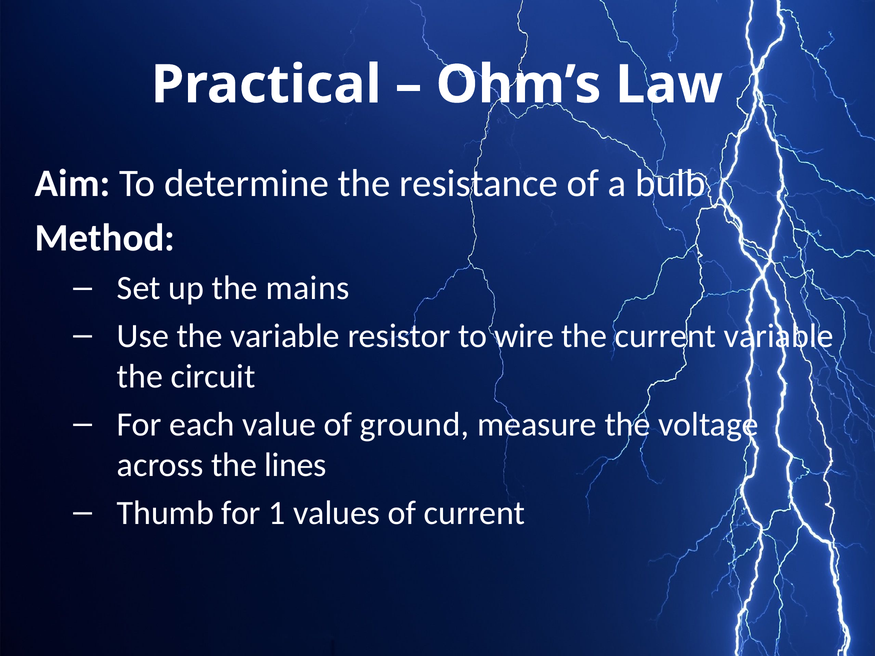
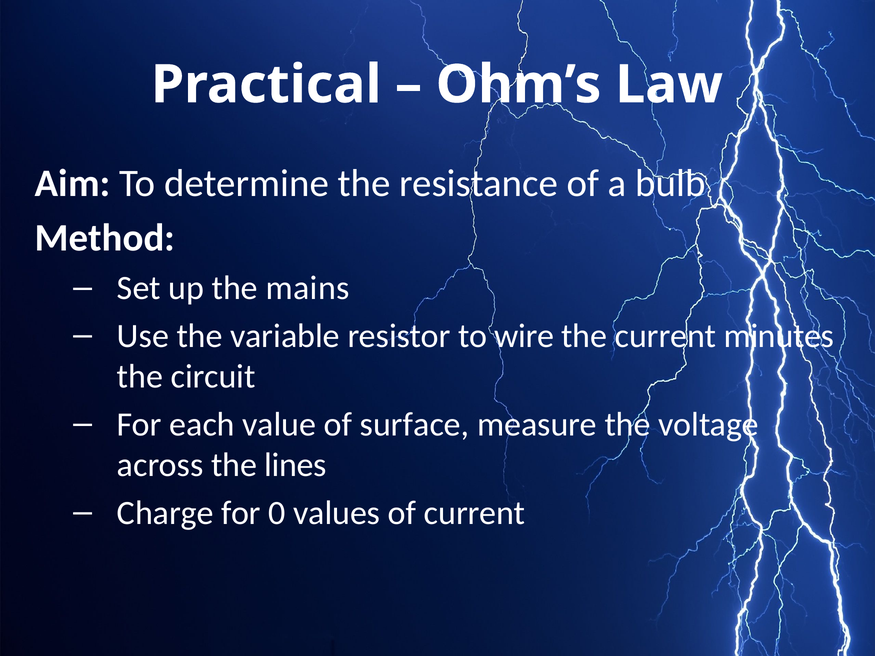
current variable: variable -> minutes (779, 336)
ground: ground -> surface (415, 424)
Thumb: Thumb -> Charge (165, 513)
1: 1 -> 0 (277, 513)
